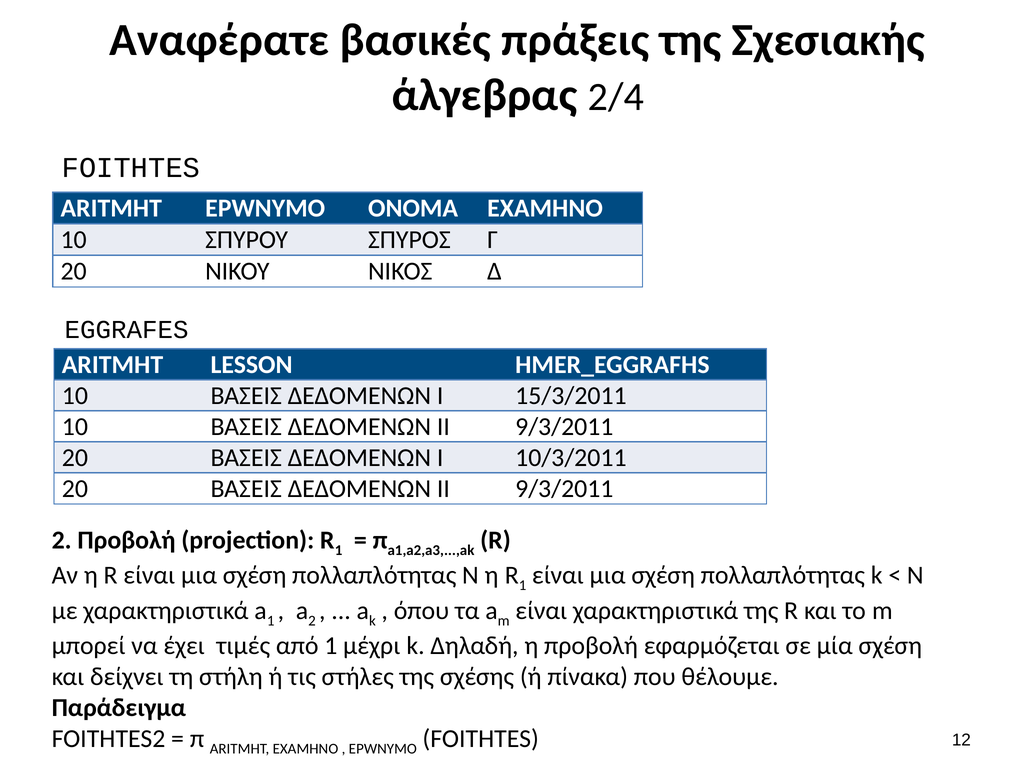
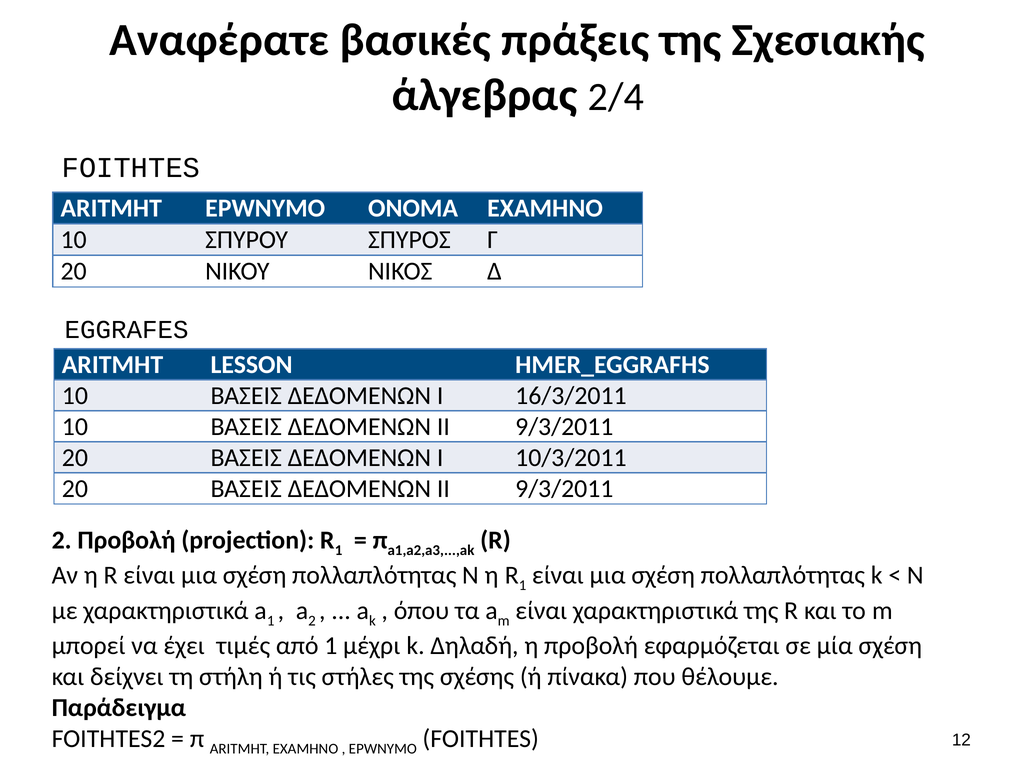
15/3/2011: 15/3/2011 -> 16/3/2011 (571, 396)
